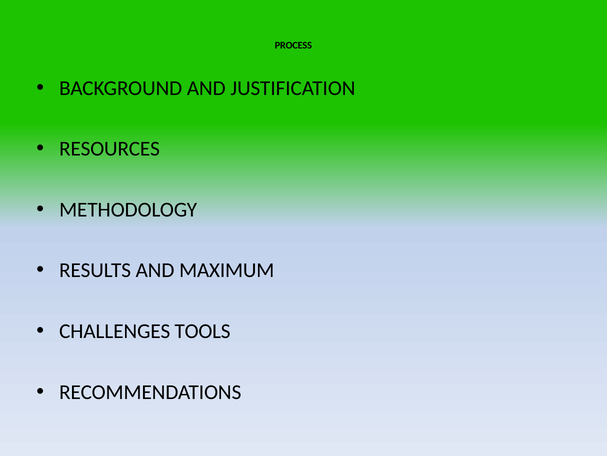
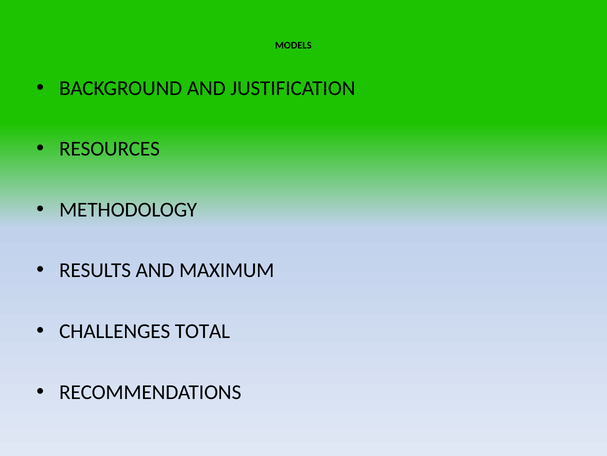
PROCESS: PROCESS -> MODELS (293, 45)
TOOLS: TOOLS -> TOTAL (202, 331)
